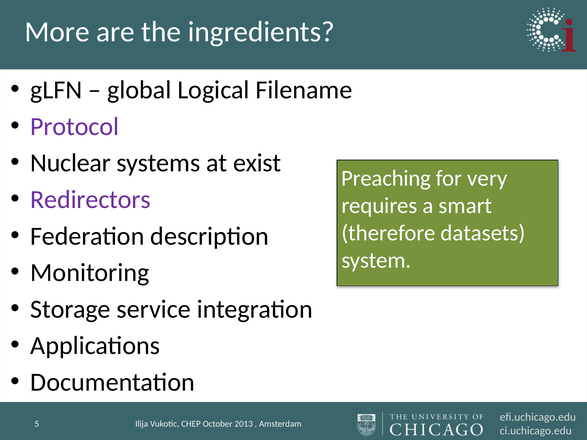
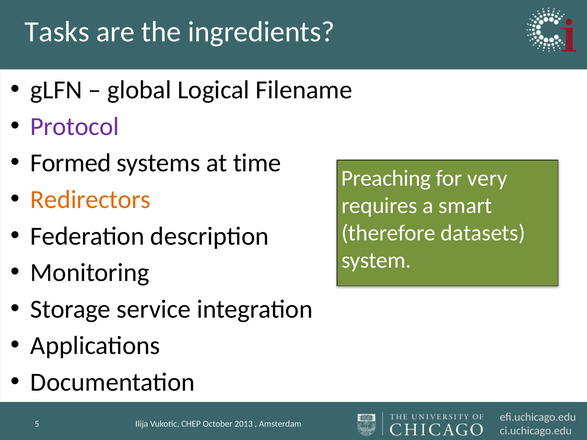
More: More -> Tasks (57, 32)
Nuclear: Nuclear -> Formed (71, 163)
exist: exist -> time (257, 163)
Redirectors colour: purple -> orange (90, 200)
